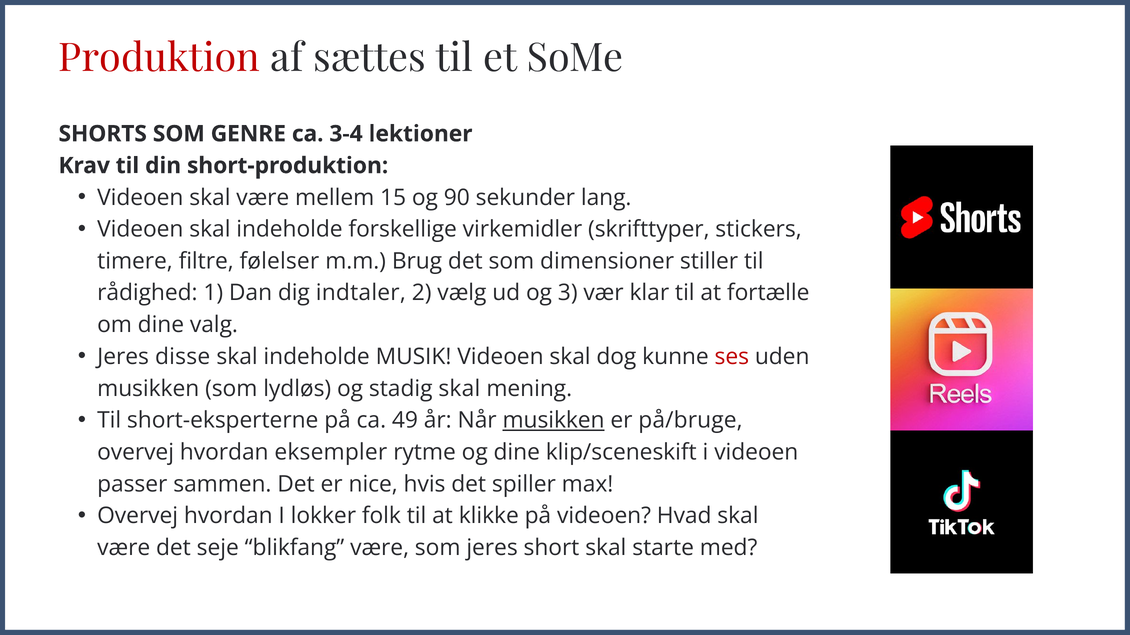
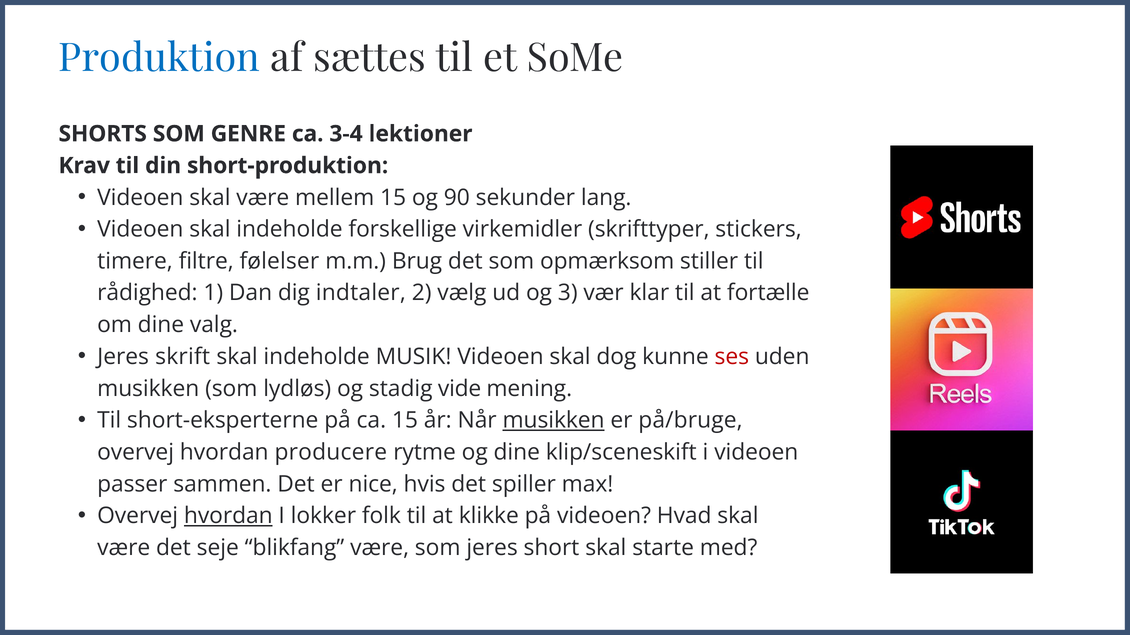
Produktion colour: red -> blue (159, 58)
dimensioner: dimensioner -> opmærksom (607, 261)
disse: disse -> skrift (183, 357)
stadig skal: skal -> vide (460, 389)
ca 49: 49 -> 15 (405, 421)
eksempler: eksempler -> producere (331, 453)
hvordan underline: none -> present (228, 516)
